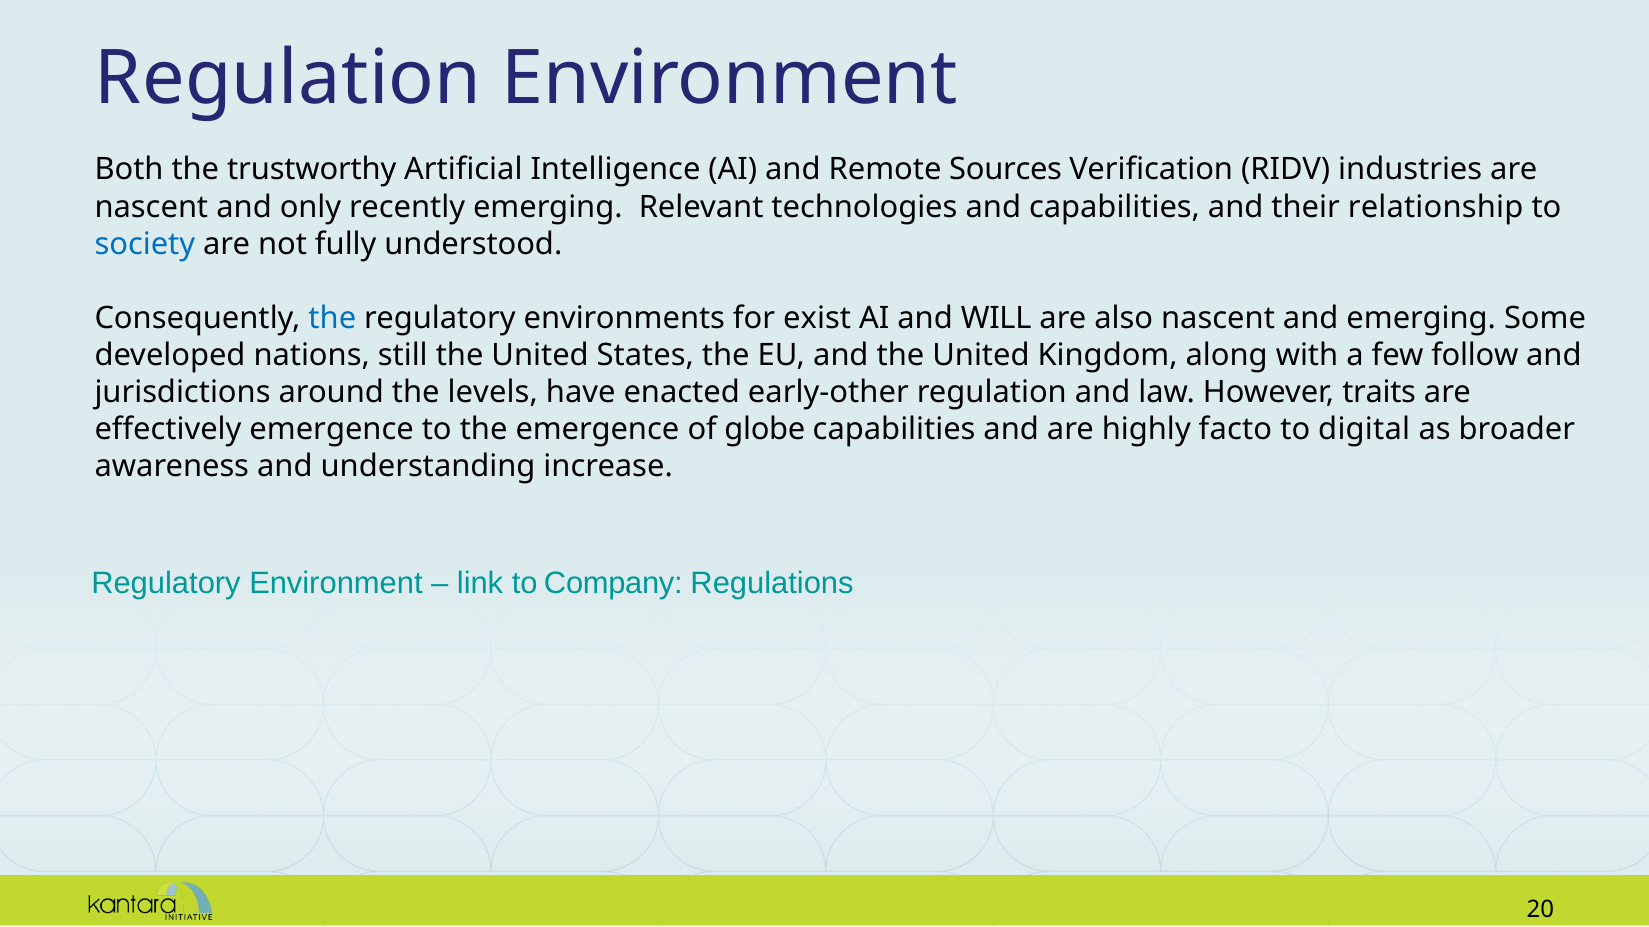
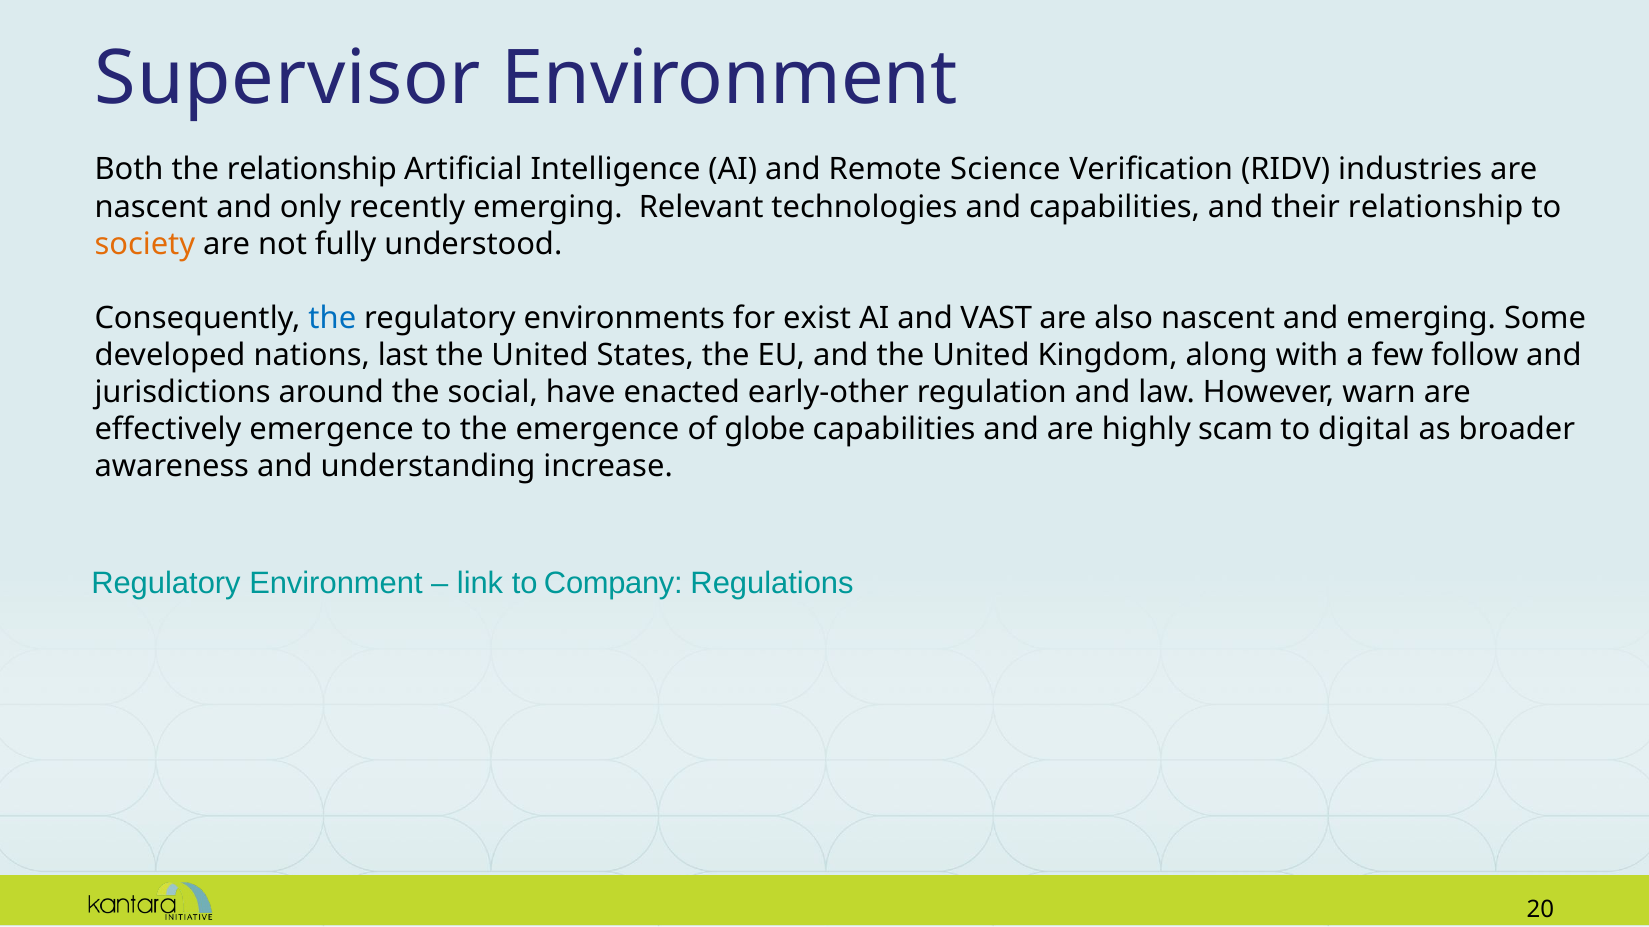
Regulation: Regulation -> Supervisor (288, 79)
the trustworthy: trustworthy -> relationship (312, 170)
Sources: Sources -> Science (1005, 170)
society colour: blue -> orange (145, 244)
WILL: WILL -> VAST (996, 318)
still: still -> last (403, 355)
levels: levels -> social (493, 392)
traits: traits -> warn (1379, 392)
facto: facto -> scam (1236, 430)
